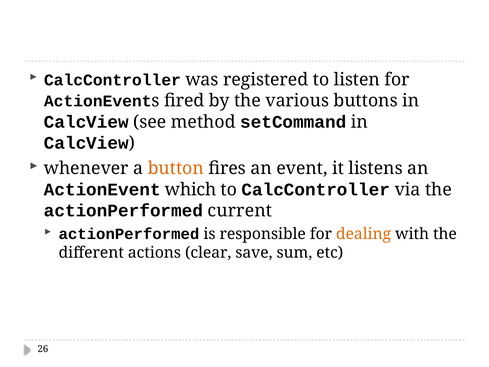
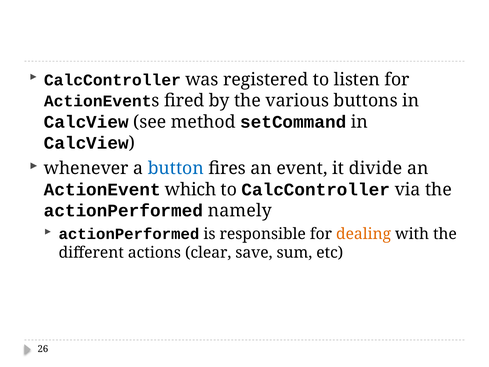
button colour: orange -> blue (176, 168)
listens: listens -> divide (375, 168)
current: current -> namely (240, 211)
